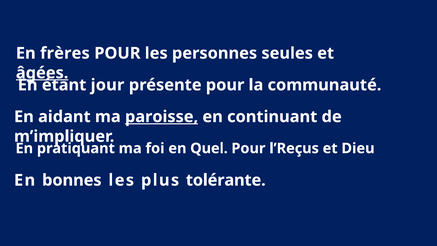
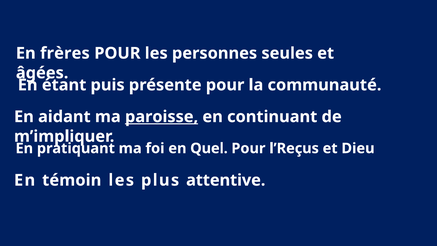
âgées underline: present -> none (42, 73)
jour: jour -> puis (108, 85)
bonnes: bonnes -> témoin (72, 180)
tolérante: tolérante -> attentive (226, 180)
